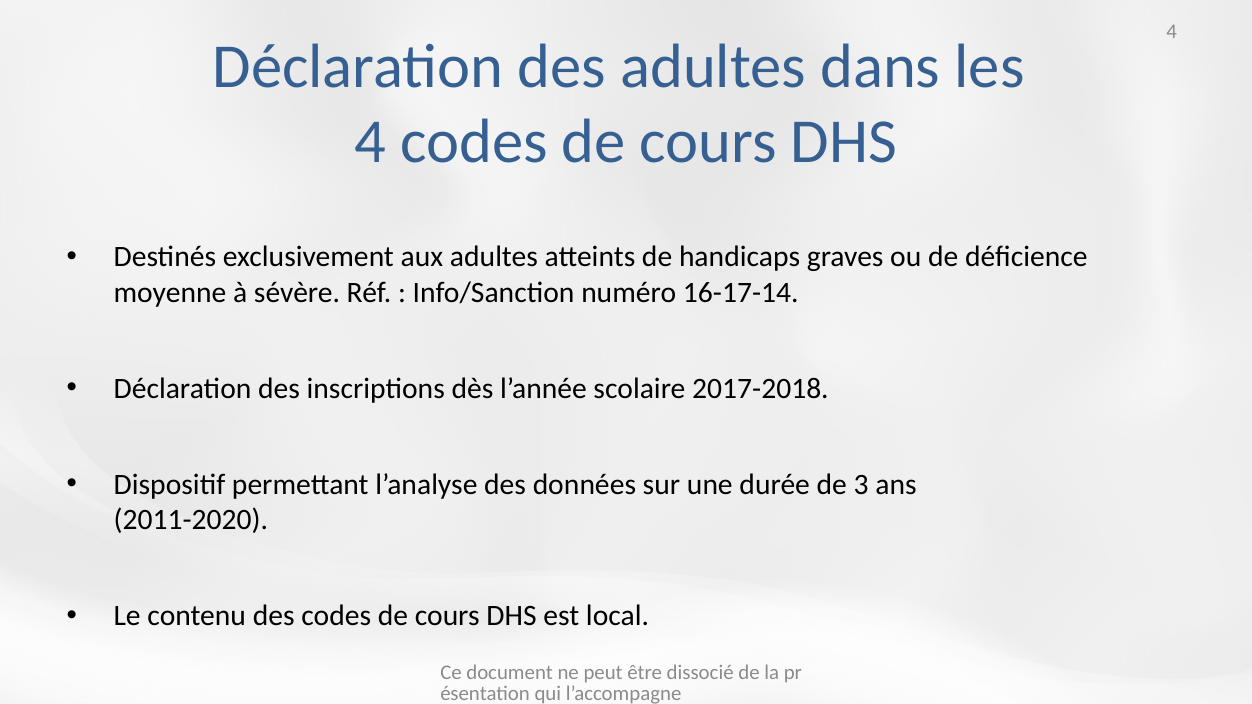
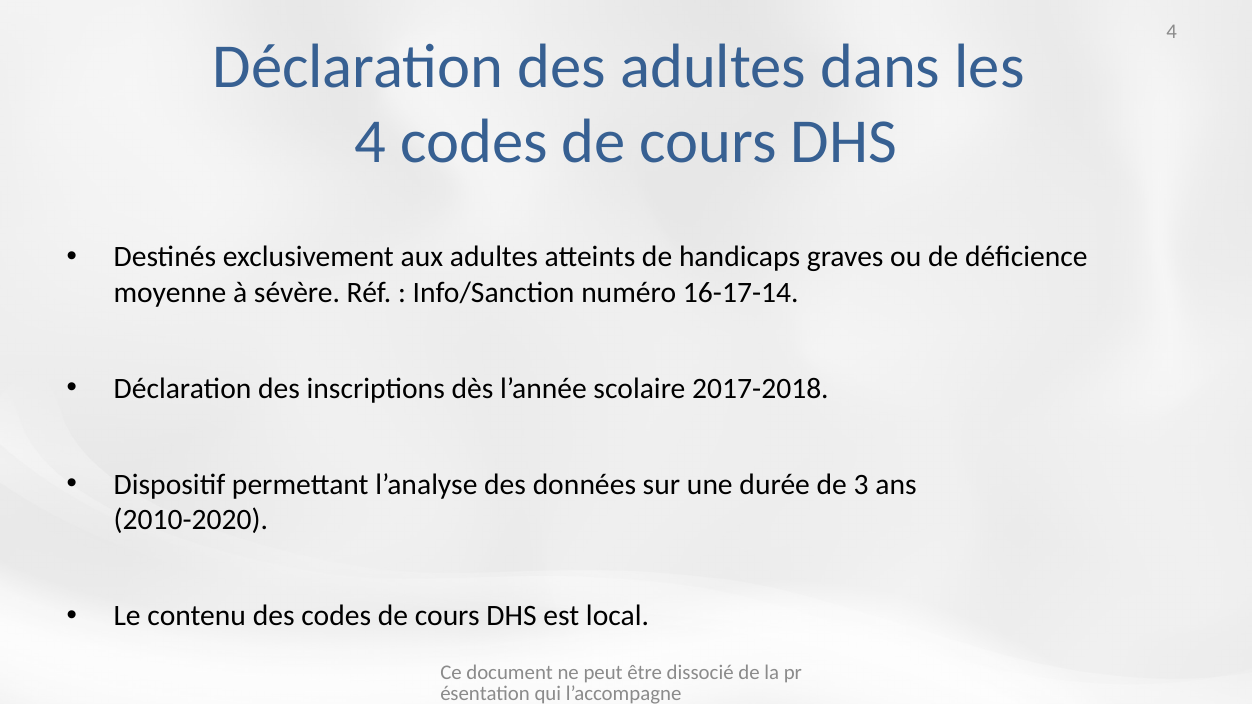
2011-2020: 2011-2020 -> 2010-2020 (191, 520)
